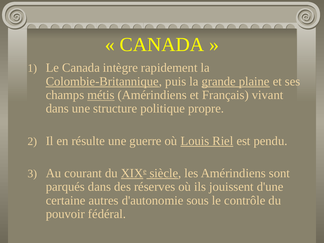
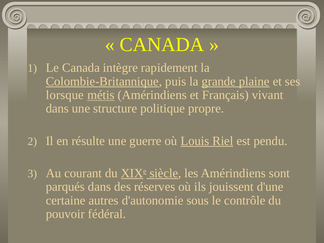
champs: champs -> lorsque (65, 95)
